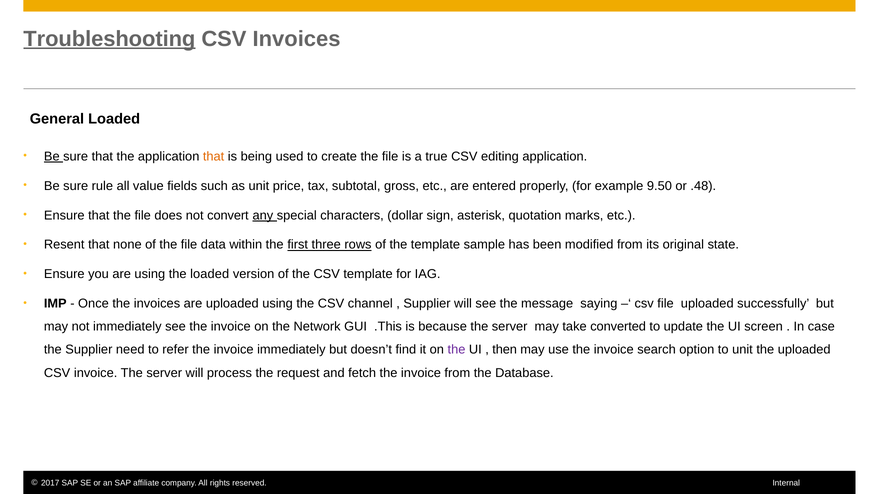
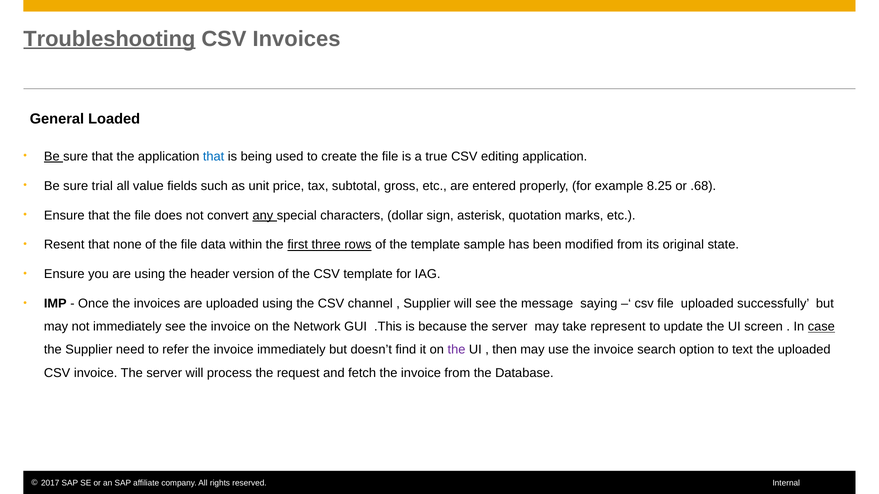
that colour: orange -> blue (214, 157)
rule: rule -> trial (102, 186)
9.50: 9.50 -> 8.25 (659, 186)
.48: .48 -> .68 (703, 186)
the loaded: loaded -> header (210, 274)
converted: converted -> represent (618, 327)
case underline: none -> present (821, 327)
to unit: unit -> text (742, 350)
